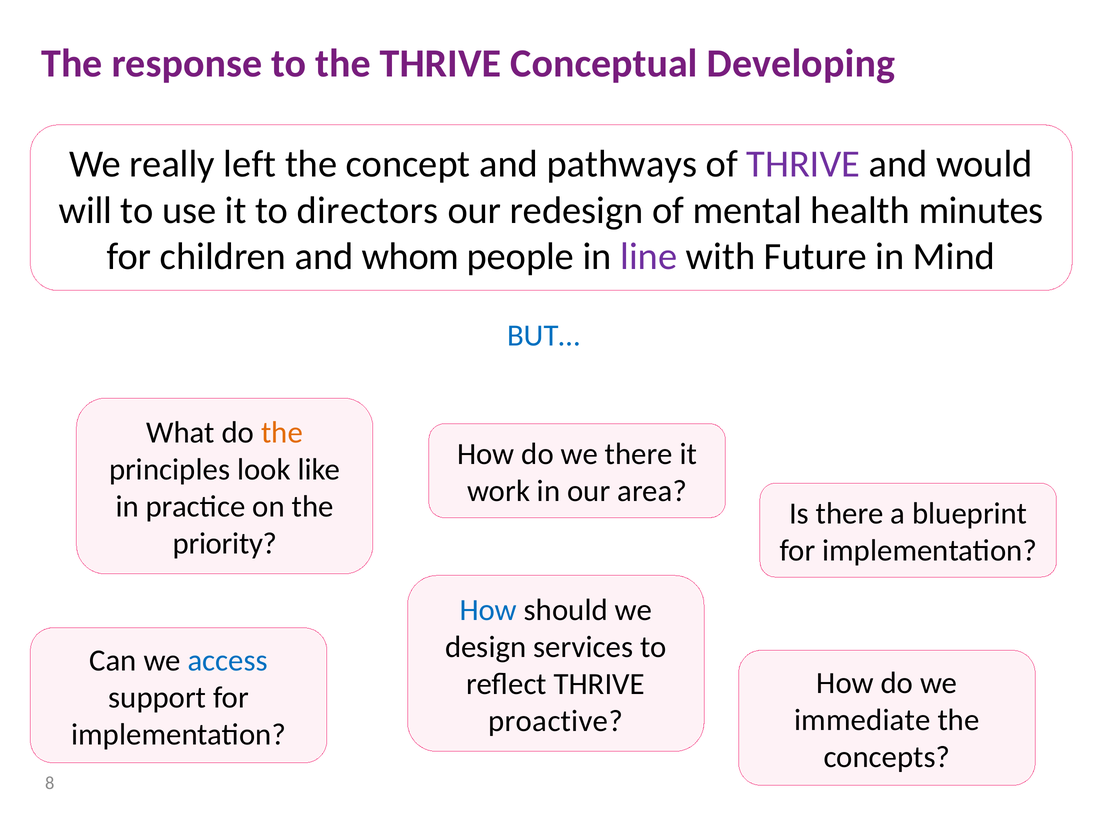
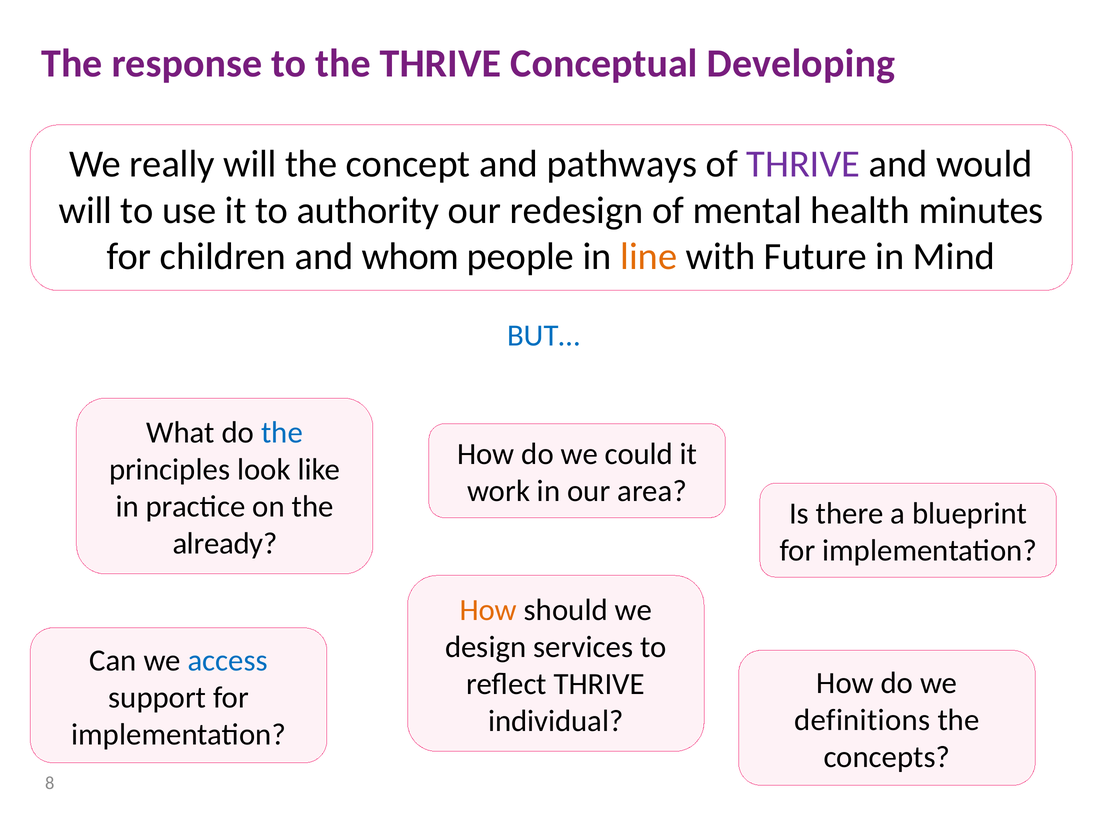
really left: left -> will (250, 164)
directors: directors -> authority (368, 210)
line colour: purple -> orange (649, 257)
the colour: orange -> blue (282, 433)
we there: there -> could (639, 454)
priority: priority -> already (225, 544)
How colour: blue -> orange (488, 610)
immediate: immediate -> definitions (862, 720)
proactive: proactive -> individual (556, 721)
